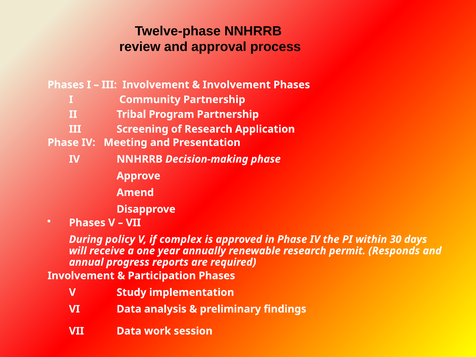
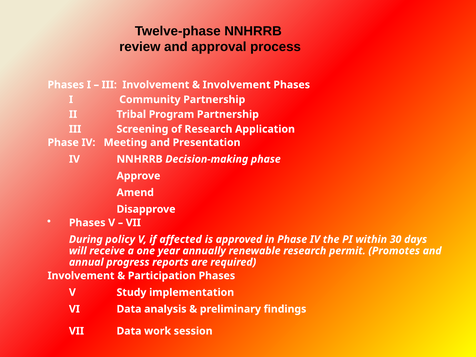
complex: complex -> affected (181, 239)
Responds: Responds -> Promotes (394, 251)
